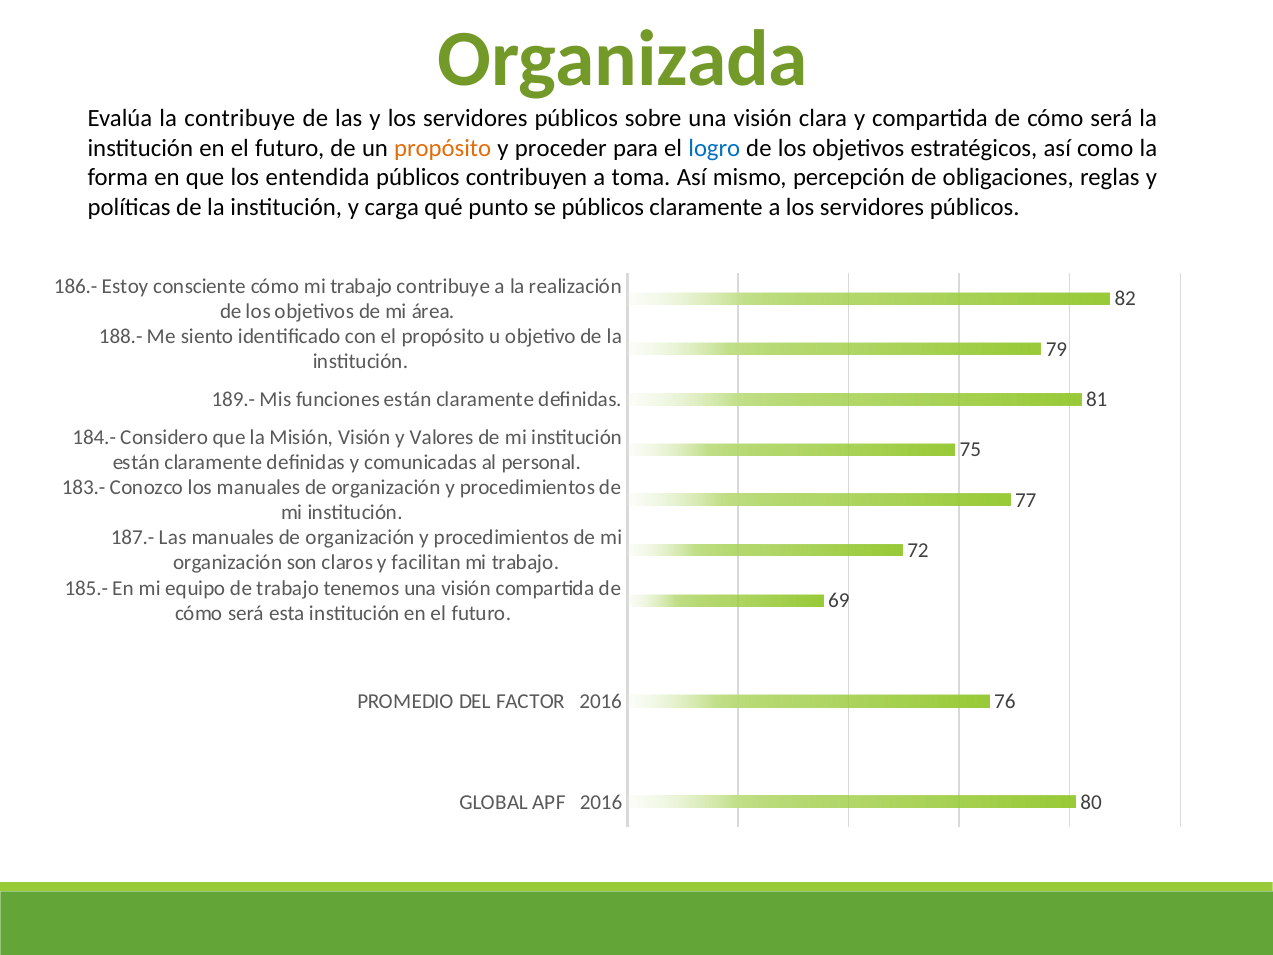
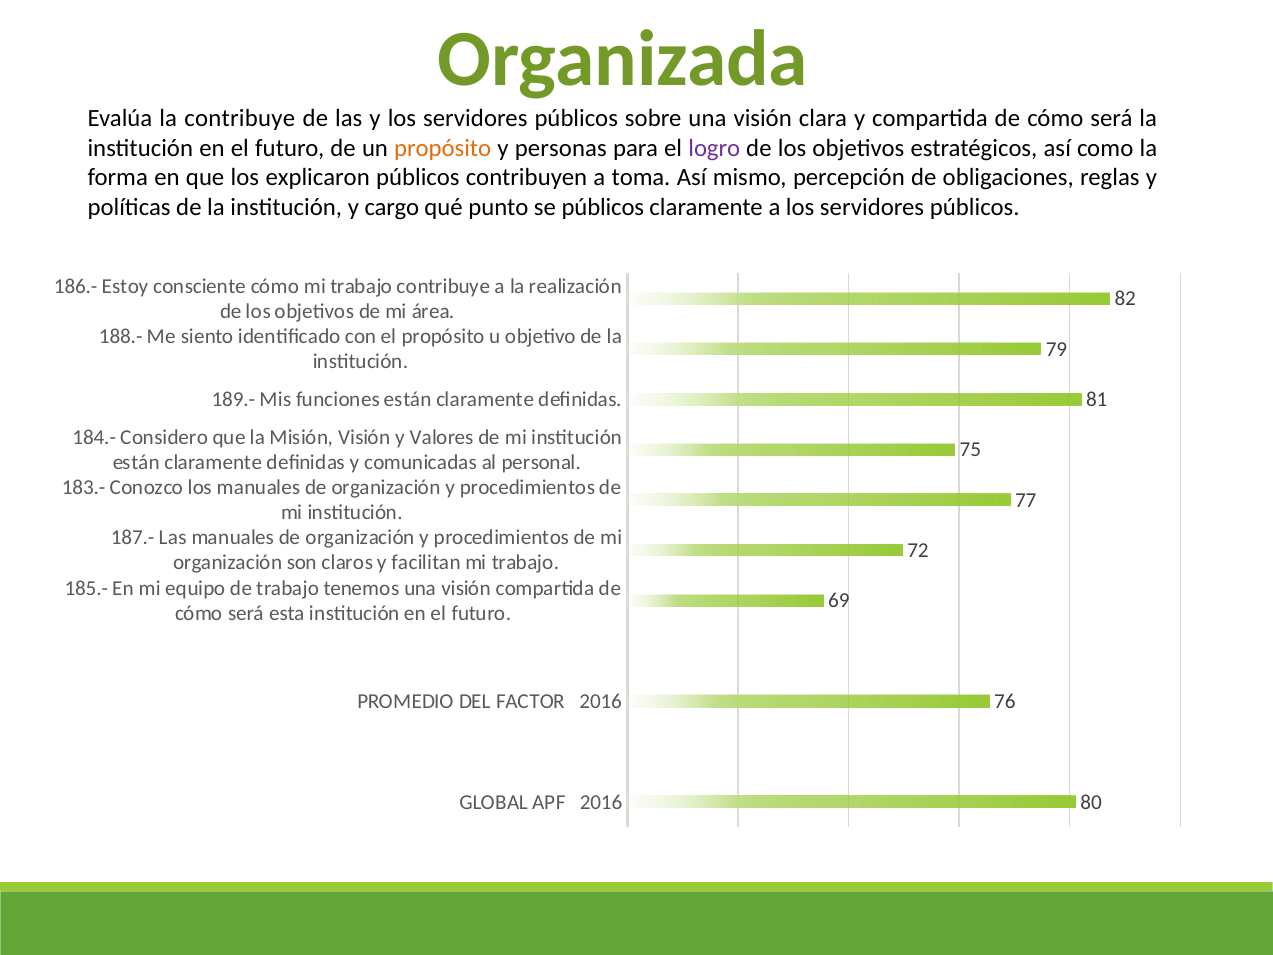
proceder: proceder -> personas (561, 148)
logro colour: blue -> purple (714, 148)
entendida: entendida -> explicaron (318, 178)
carga: carga -> cargo (392, 207)
